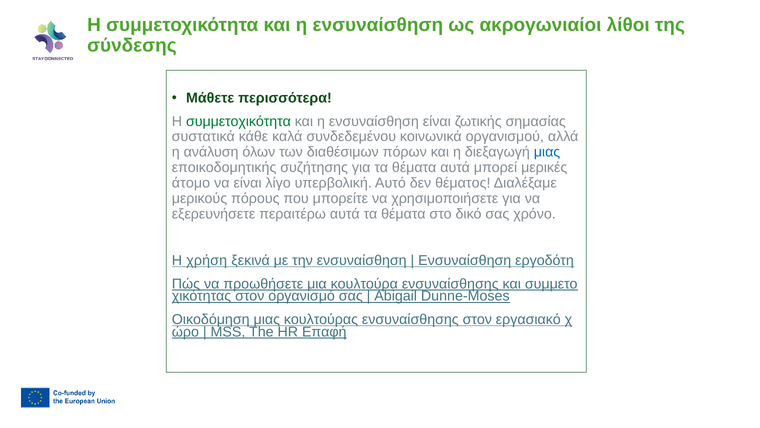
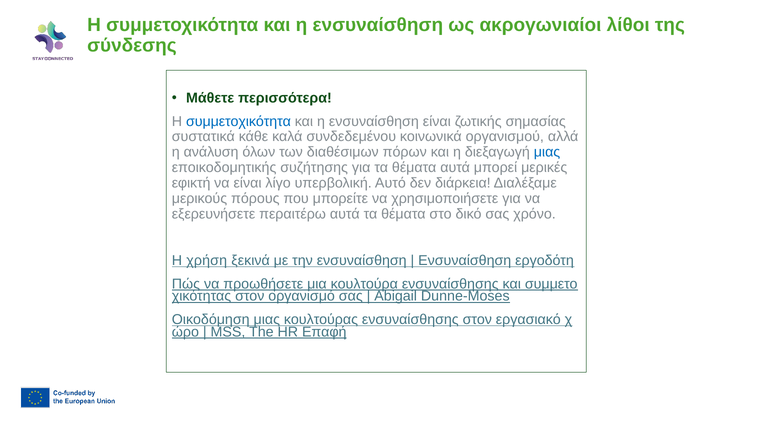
συμμετοχικότητα colour: green -> blue (239, 121)
άτομο: άτομο -> εφικτή (191, 183)
θέματος: θέματος -> διάρκεια (463, 183)
